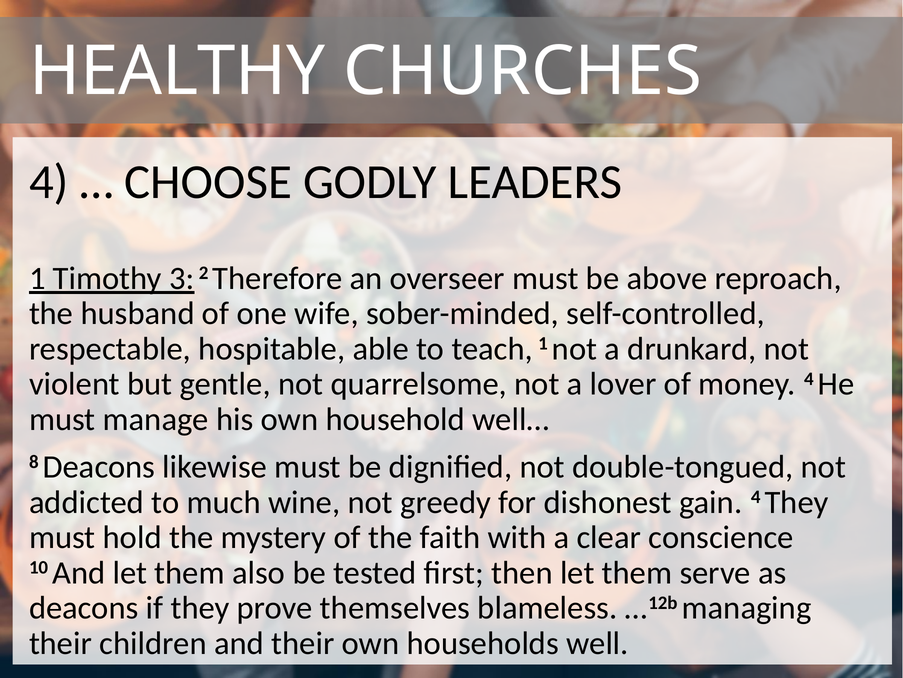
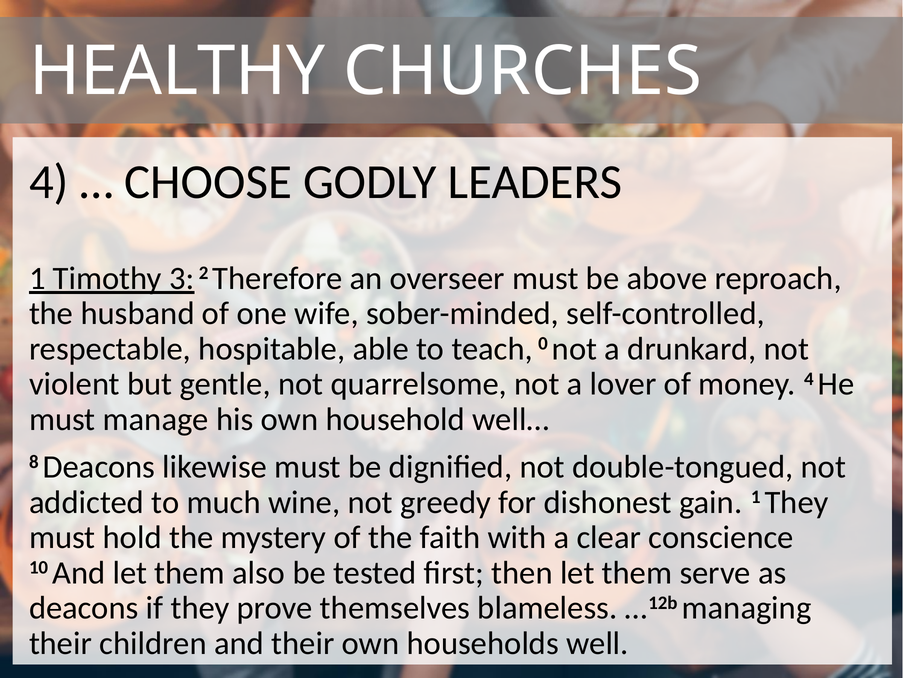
teach 1: 1 -> 0 (543, 343)
gain 4: 4 -> 1 (756, 497)
